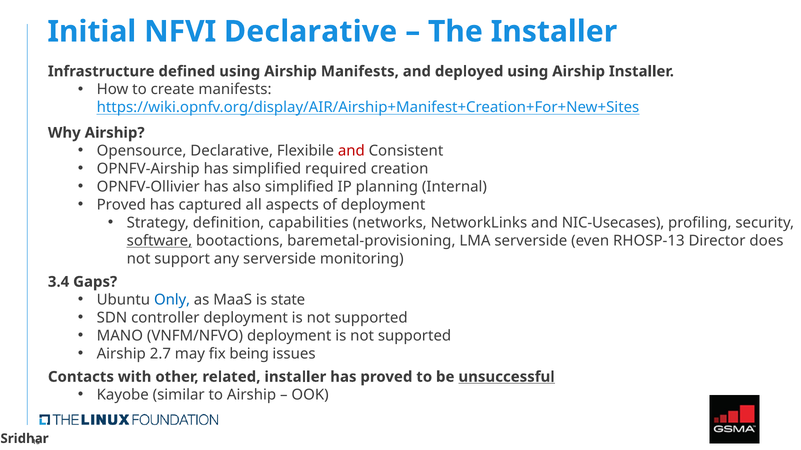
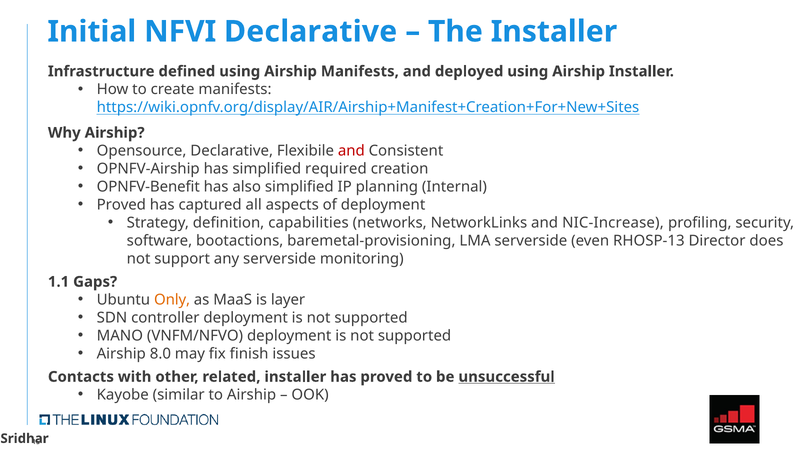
OPNFV-Ollivier: OPNFV-Ollivier -> OPNFV-Benefit (148, 187)
NIC-Usecases: NIC-Usecases -> NIC-Increase (613, 223)
software underline: present -> none (159, 241)
3.4: 3.4 -> 1.1 (59, 282)
Only colour: blue -> orange (172, 300)
state: state -> layer (288, 300)
2.7: 2.7 -> 8.0 (160, 354)
being: being -> finish (249, 354)
